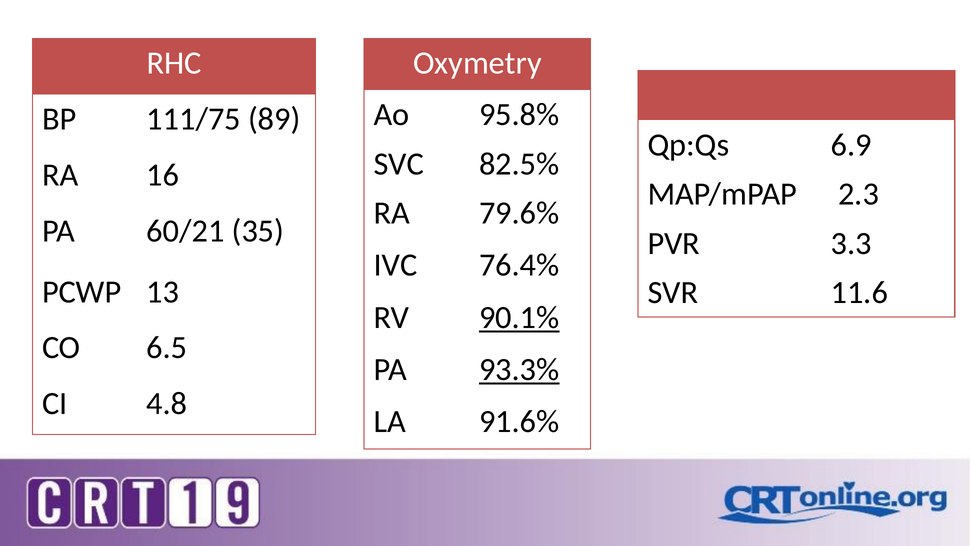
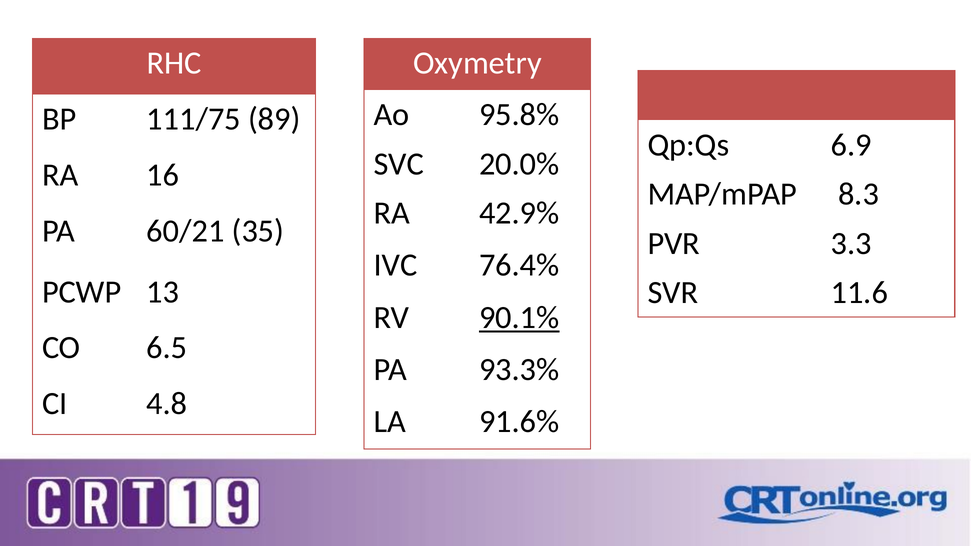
82.5%: 82.5% -> 20.0% (519, 164)
2.3: 2.3 -> 8.3 (859, 194)
79.6%: 79.6% -> 42.9% (519, 213)
93.3% underline: present -> none (519, 370)
